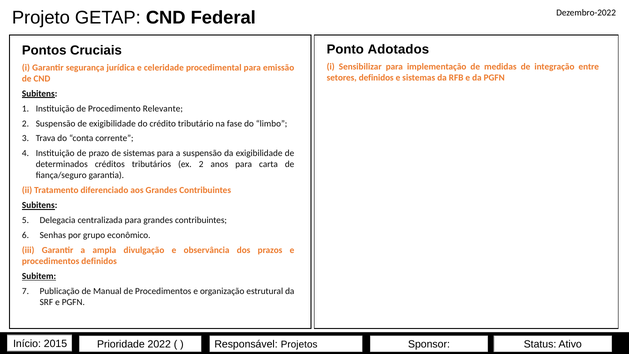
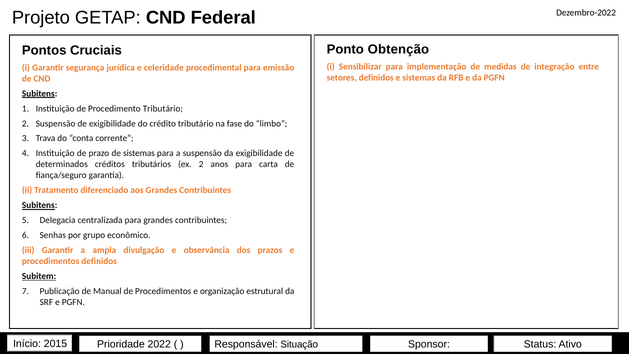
Adotados: Adotados -> Obtenção (398, 50)
Procedimento Relevante: Relevante -> Tributário (163, 108)
Projetos: Projetos -> Situação (299, 345)
